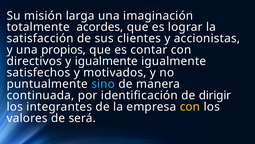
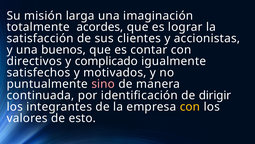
propios: propios -> buenos (64, 50)
y igualmente: igualmente -> complicado (106, 61)
sino colour: light blue -> pink (103, 84)
será: será -> esto (82, 118)
